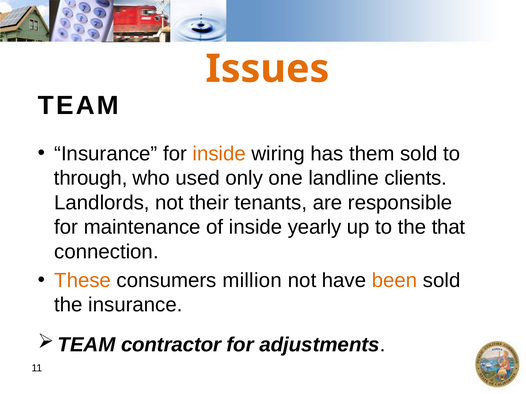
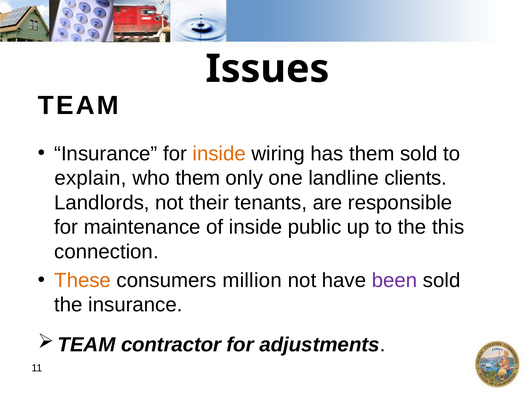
Issues colour: orange -> black (267, 69)
through: through -> explain (90, 178)
who used: used -> them (198, 178)
yearly: yearly -> public (315, 228)
that: that -> this (448, 228)
been colour: orange -> purple (395, 281)
